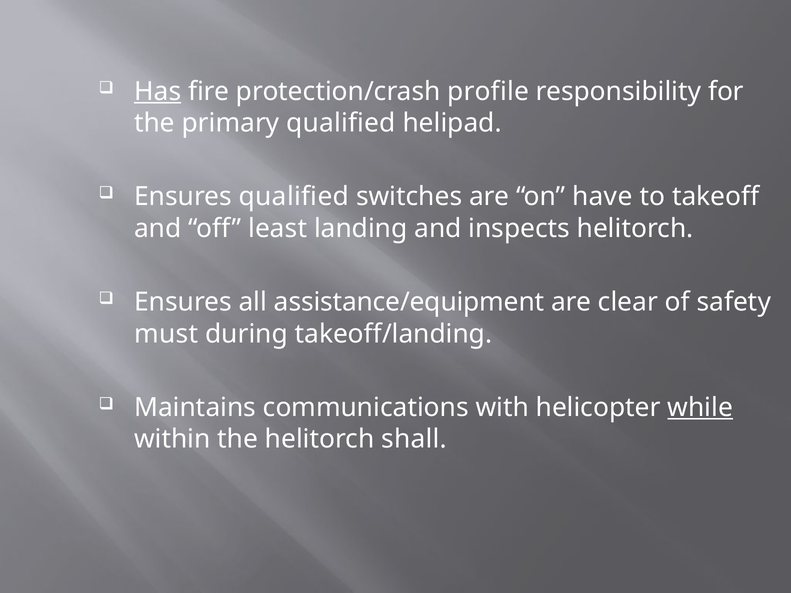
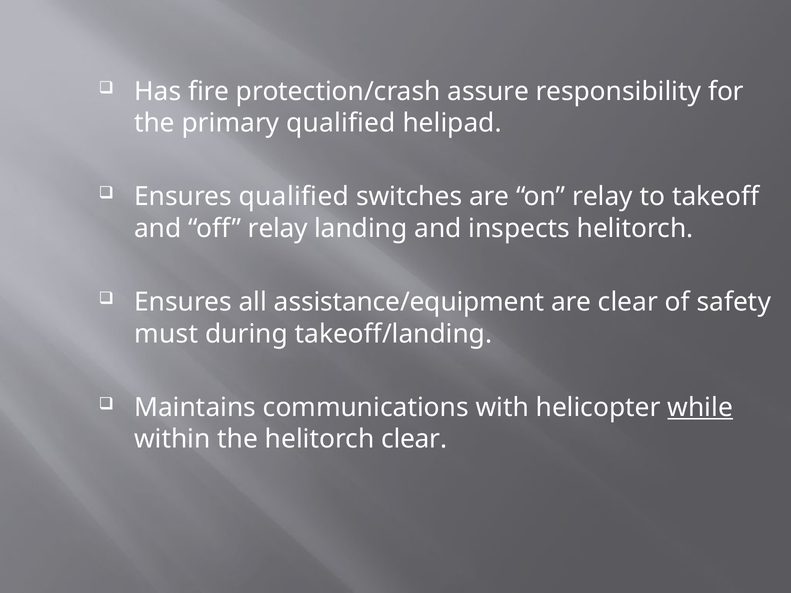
Has underline: present -> none (158, 91)
profile: profile -> assure (488, 91)
on have: have -> relay (603, 197)
off least: least -> relay (278, 229)
helitorch shall: shall -> clear (414, 439)
